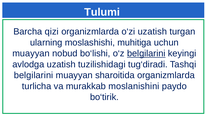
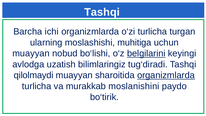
Tulumi: Tulumi -> Tashqi (102, 12)
qizi: qizi -> ichi (52, 32)
o‘zi uzatish: uzatish -> turlicha (152, 32)
tuzilishidagi: tuzilishidagi -> bilimlaringiz (102, 64)
belgilarini: belgilarini -> qilolmaydi (34, 75)
organizmlarda underline: none -> present (166, 75)
